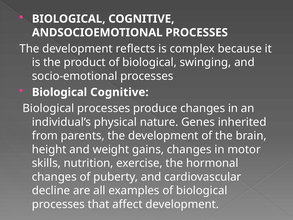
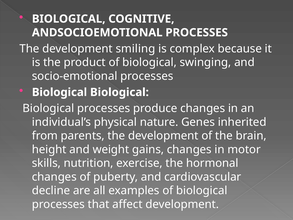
reflects: reflects -> smiling (135, 49)
Cognitive: Cognitive -> Biological (119, 92)
